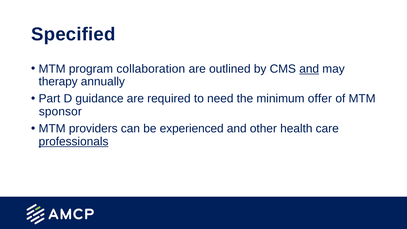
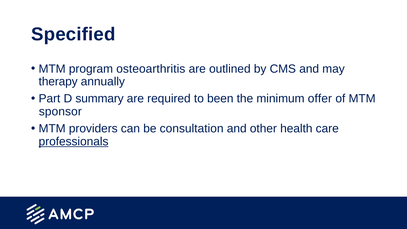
collaboration: collaboration -> osteoarthritis (151, 69)
and underline: present -> none (309, 69)
guidance: guidance -> summary (100, 99)
need: need -> been (220, 99)
experienced: experienced -> consultation (192, 129)
